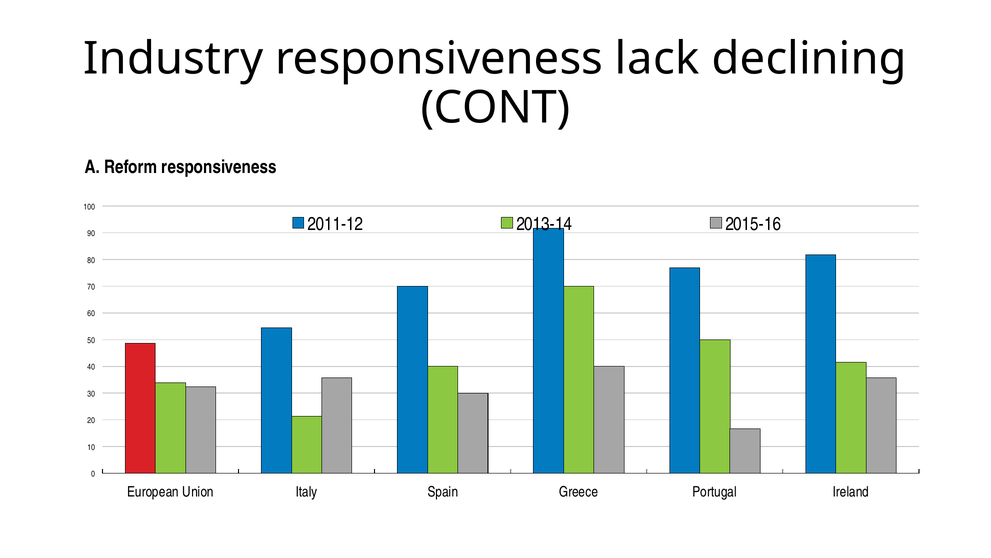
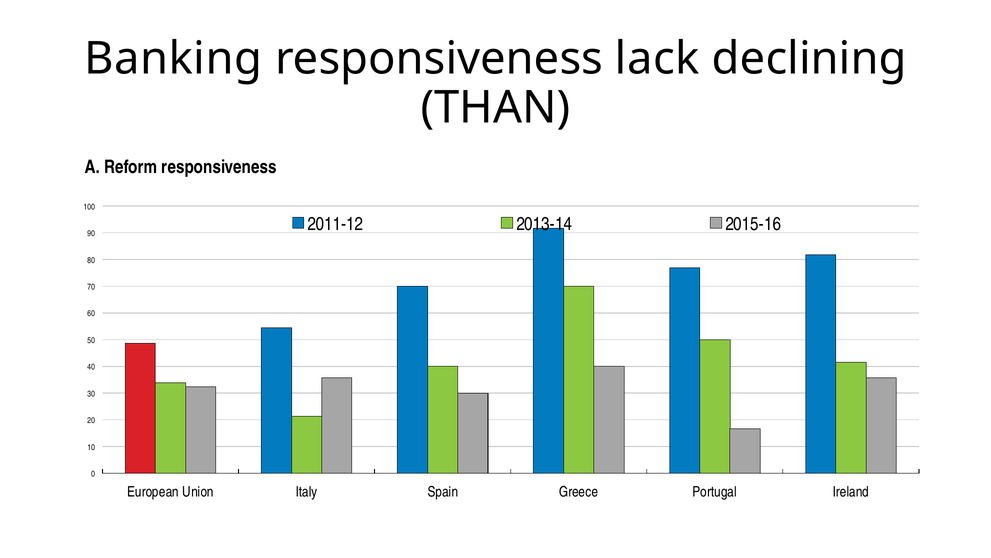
Industry: Industry -> Banking (173, 59)
CONT: CONT -> THAN (495, 108)
